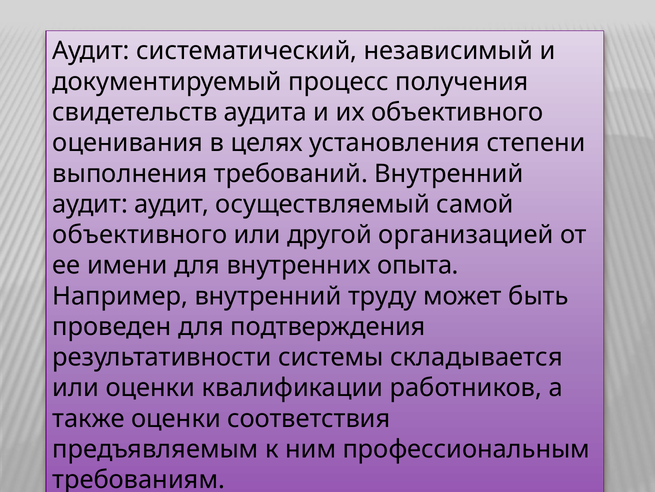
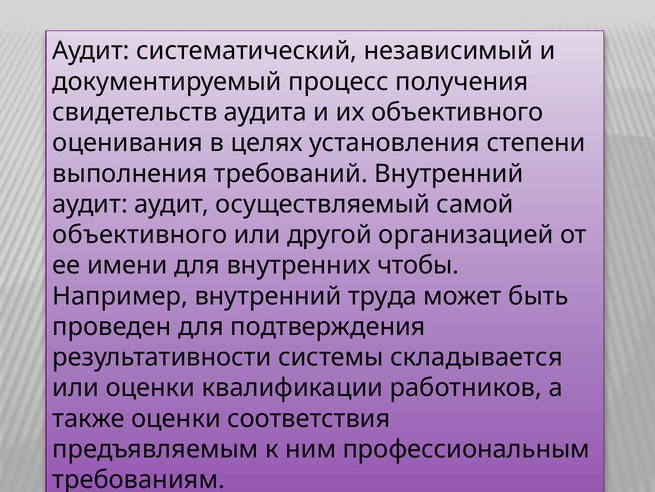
опыта: опыта -> чтобы (418, 265)
труду: труду -> труда (383, 296)
